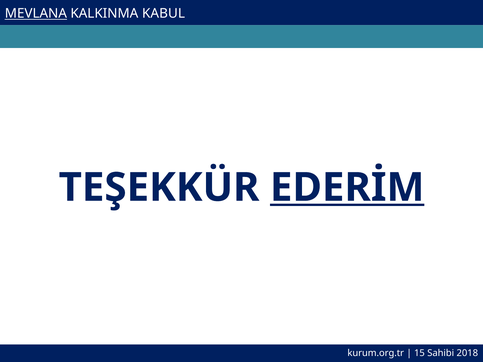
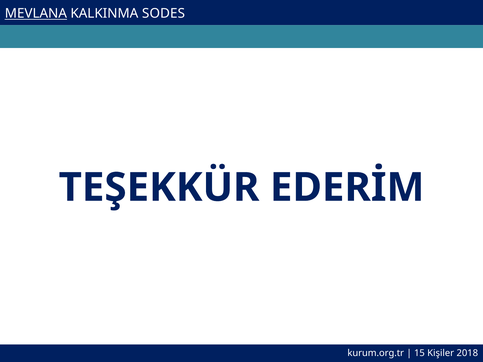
KABUL: KABUL -> SODES (164, 14)
EDERİM underline: present -> none (347, 188)
Sahibi: Sahibi -> Kişiler (441, 353)
